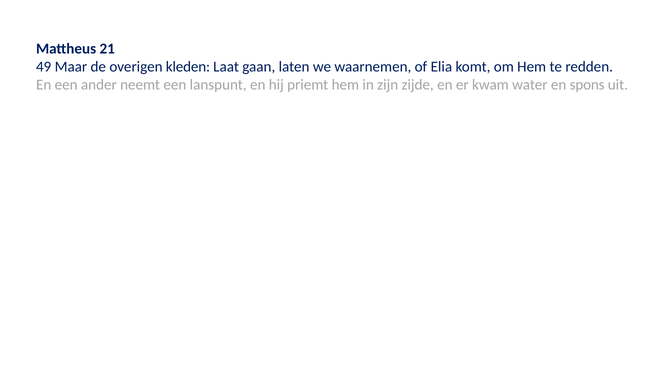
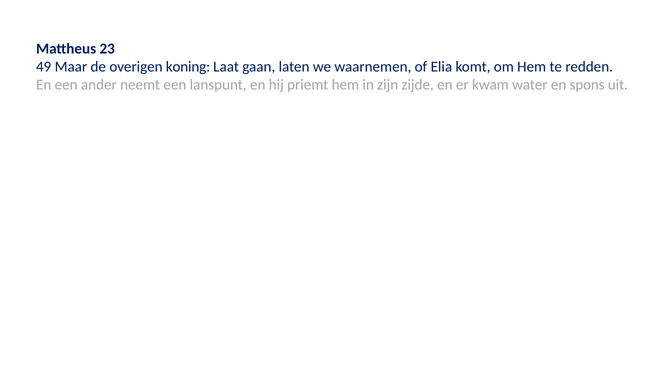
21: 21 -> 23 (107, 49)
kleden: kleden -> koning (188, 67)
